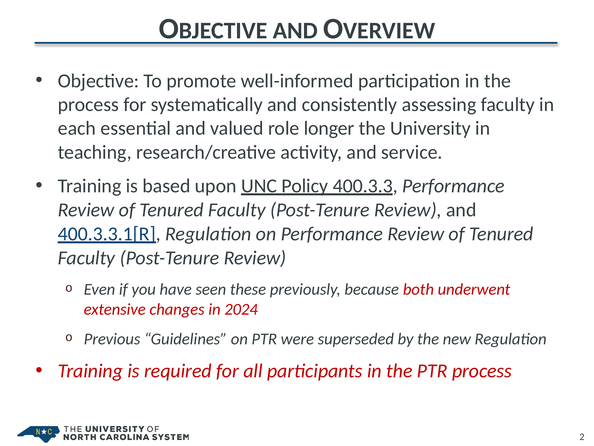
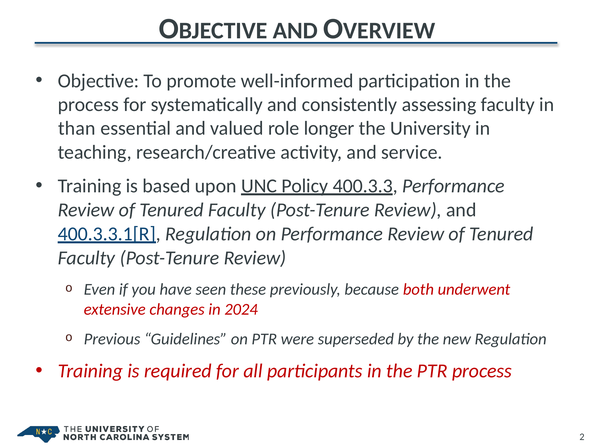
each: each -> than (77, 128)
